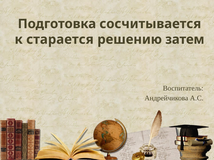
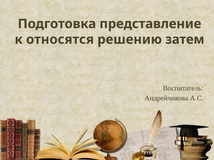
сосчитывается: сосчитывается -> представление (150, 24)
старается: старается -> относятся (60, 40)
